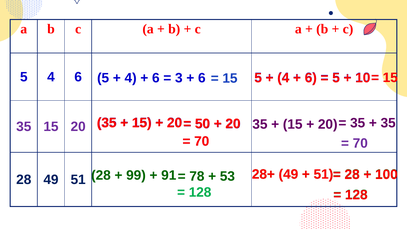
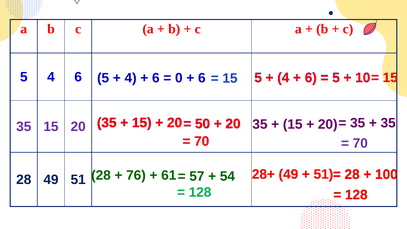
3: 3 -> 0 (179, 78)
99: 99 -> 76 (136, 175)
91: 91 -> 61 (169, 175)
78: 78 -> 57 (197, 176)
53: 53 -> 54 (227, 176)
